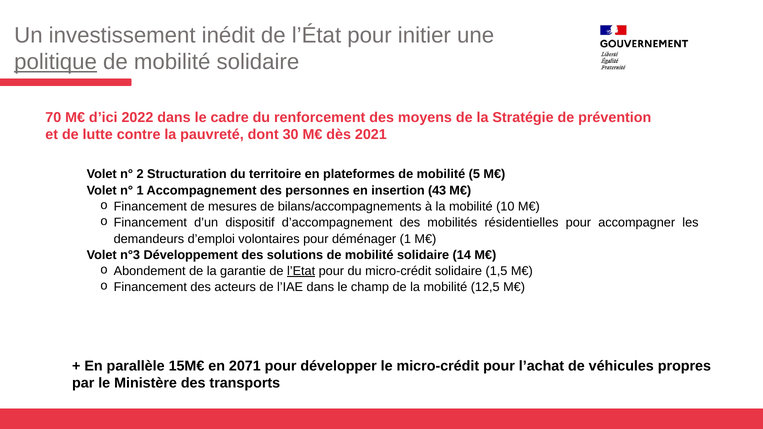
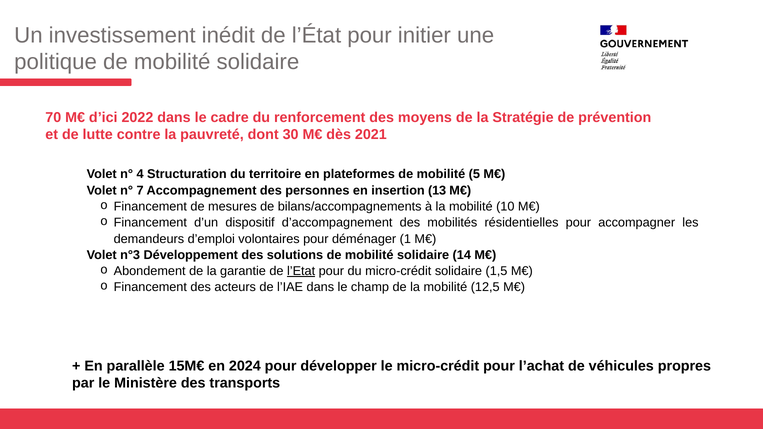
politique underline: present -> none (56, 62)
2: 2 -> 4 (140, 174)
n° 1: 1 -> 7 (140, 190)
43: 43 -> 13 (437, 190)
2071: 2071 -> 2024 (245, 366)
